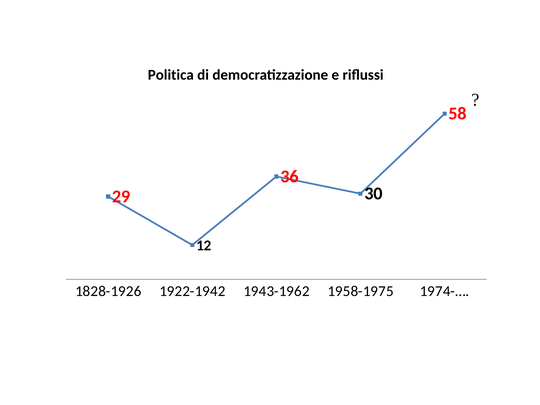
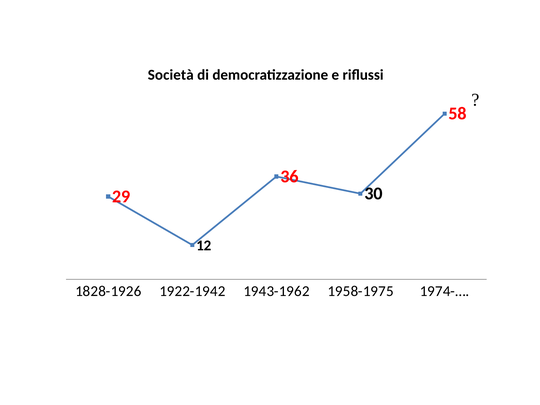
Politica: Politica -> Società (171, 75)
